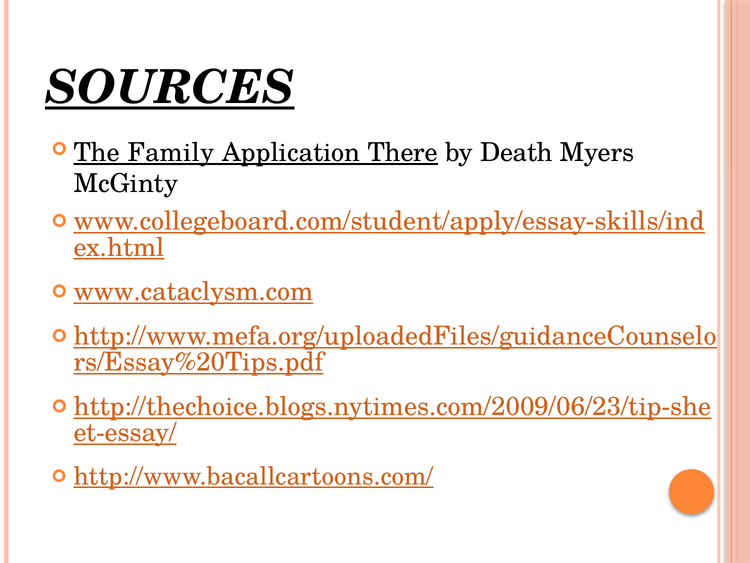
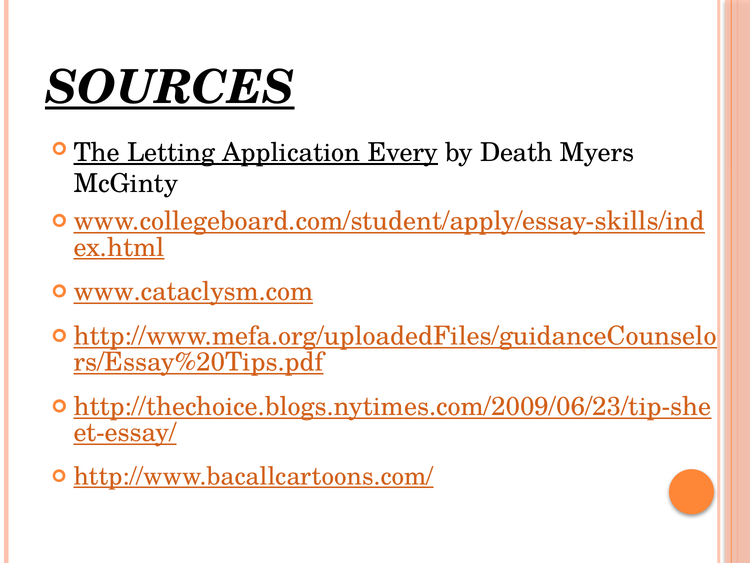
Family: Family -> Letting (171, 152)
There: There -> Every (403, 152)
